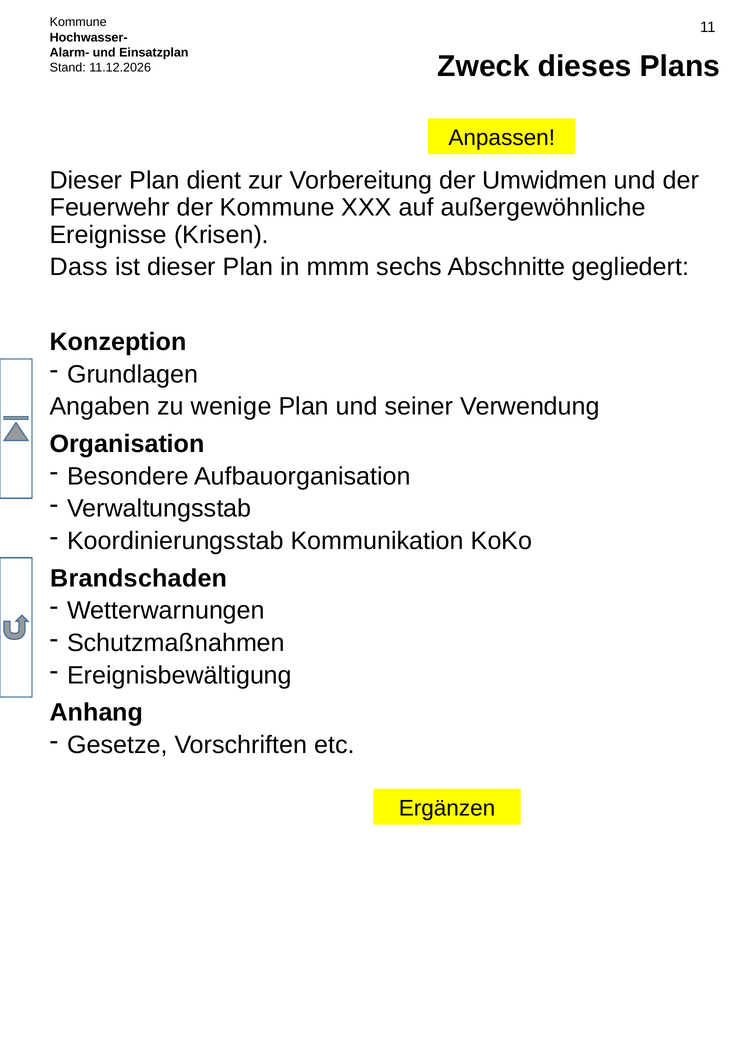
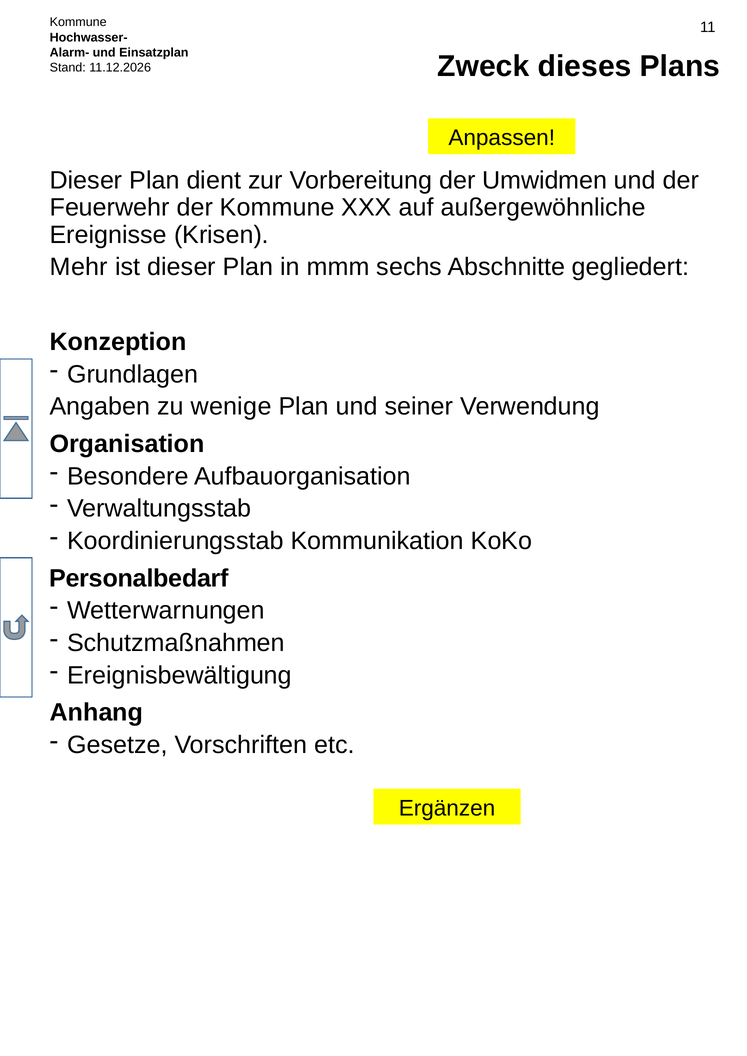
Dass: Dass -> Mehr (79, 267)
Brandschaden: Brandschaden -> Personalbedarf (139, 579)
